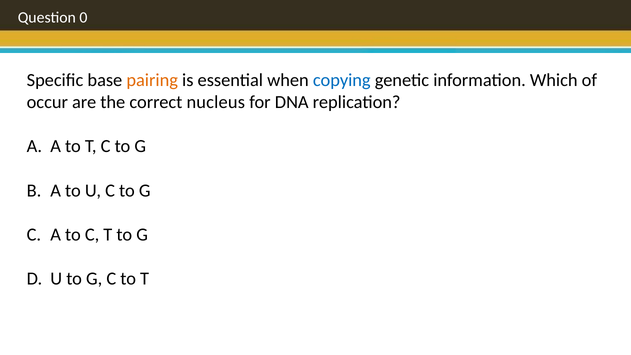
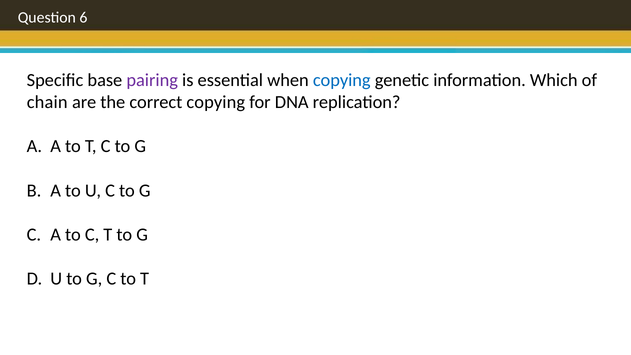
0: 0 -> 6 (83, 18)
pairing colour: orange -> purple (152, 80)
occur: occur -> chain (47, 102)
correct nucleus: nucleus -> copying (216, 102)
